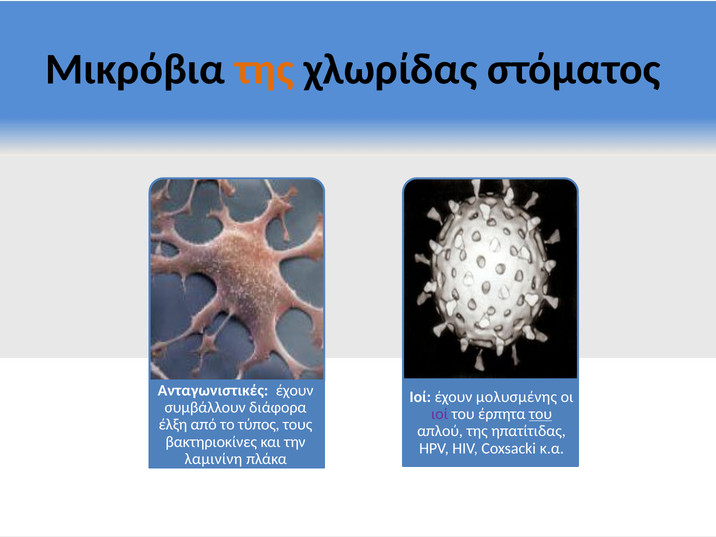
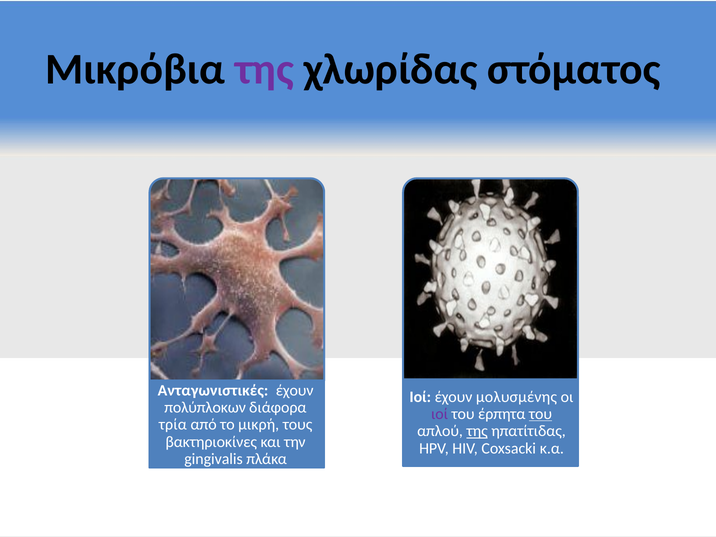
της colour: orange -> purple (265, 69)
συμβάλλουν: συμβάλλουν -> πολύπλοκων (205, 407)
έλξη: έλξη -> τρία (173, 425)
τύπος: τύπος -> μικρή (259, 425)
της underline: none -> present (477, 431)
λαμινίνη: λαμινίνη -> gingivalis (214, 459)
